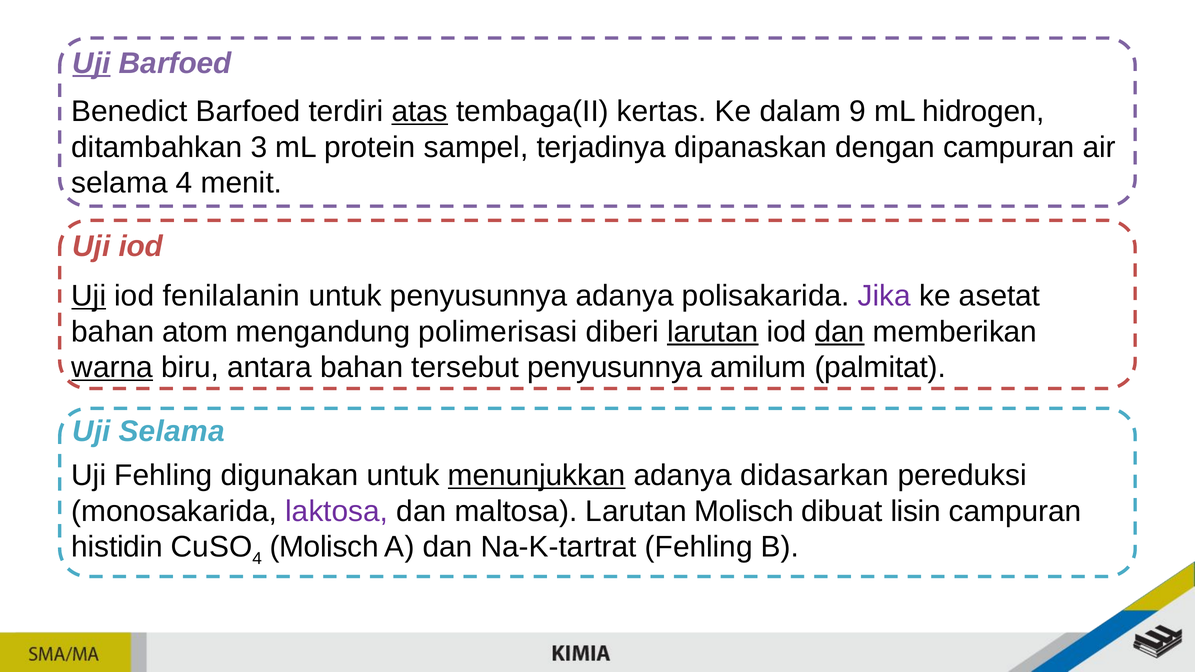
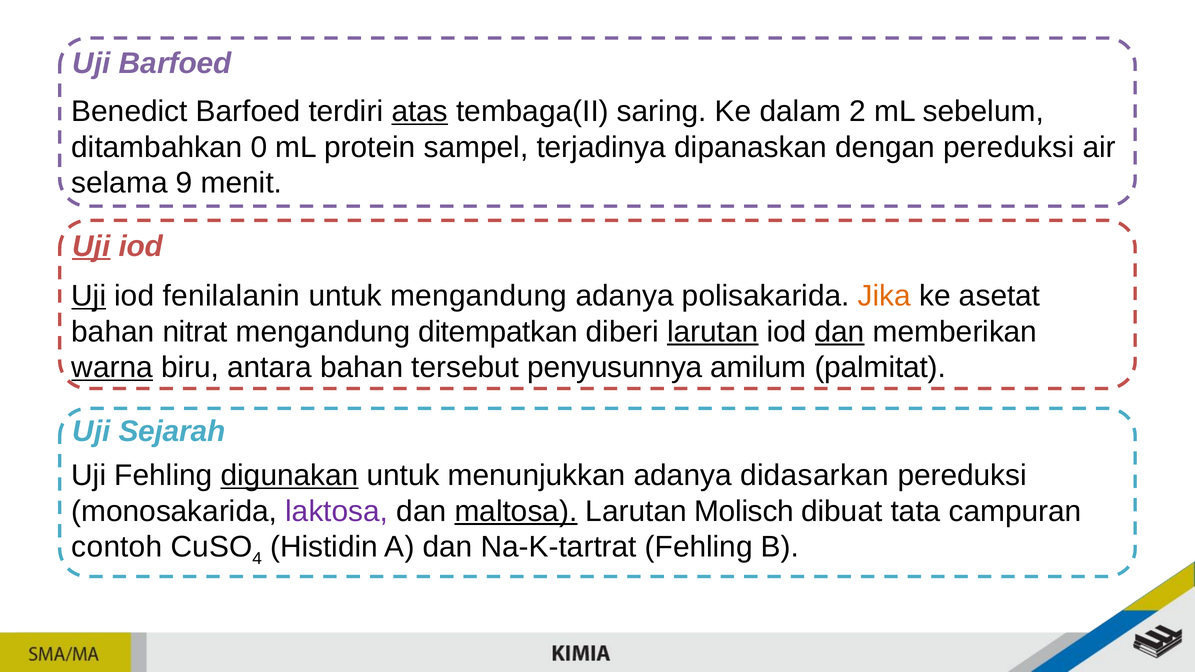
Uji underline: present -> none (92, 63)
kertas: kertas -> saring (662, 111)
9: 9 -> 2 (858, 111)
hidrogen: hidrogen -> sebelum (983, 111)
3: 3 -> 0 (259, 147)
dengan campuran: campuran -> pereduksi (1009, 147)
selama 4: 4 -> 9 (184, 183)
Uji underline: none -> present (91, 246)
untuk penyusunnya: penyusunnya -> mengandung (479, 296)
Jika colour: purple -> orange (884, 296)
atom: atom -> nitrat (195, 332)
polimerisasi: polimerisasi -> ditempatkan (498, 332)
Uji Selama: Selama -> Sejarah (172, 432)
digunakan underline: none -> present (290, 475)
menunjukkan underline: present -> none (537, 475)
maltosa underline: none -> present (516, 511)
lisin: lisin -> tata (916, 511)
histidin: histidin -> contoh (117, 547)
Molisch: Molisch -> Histidin (324, 547)
